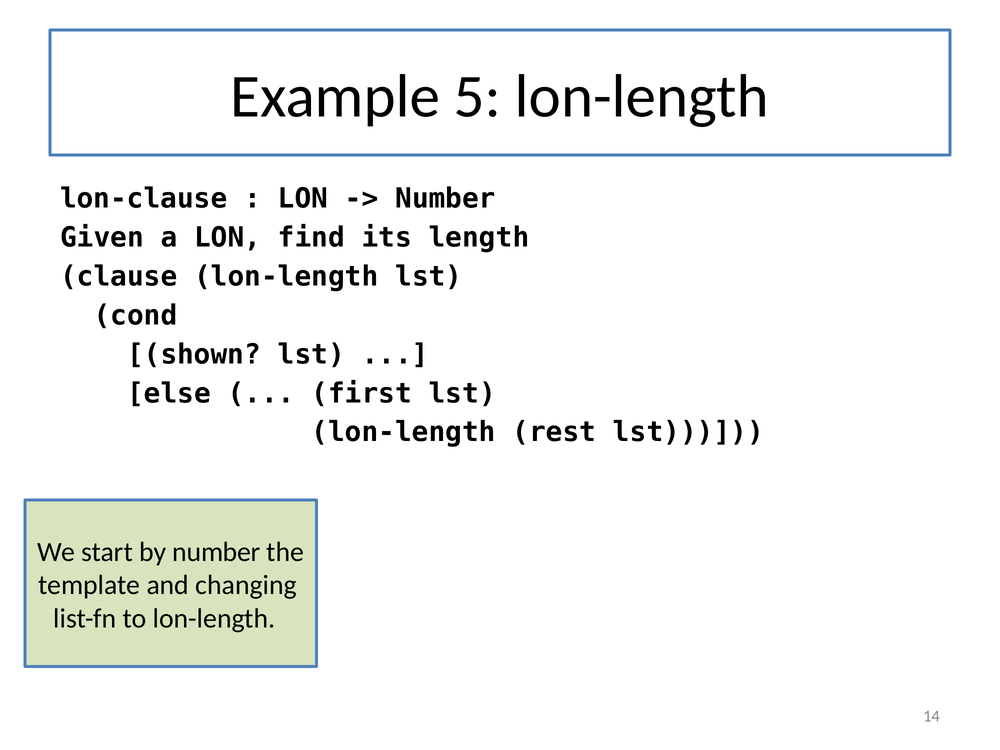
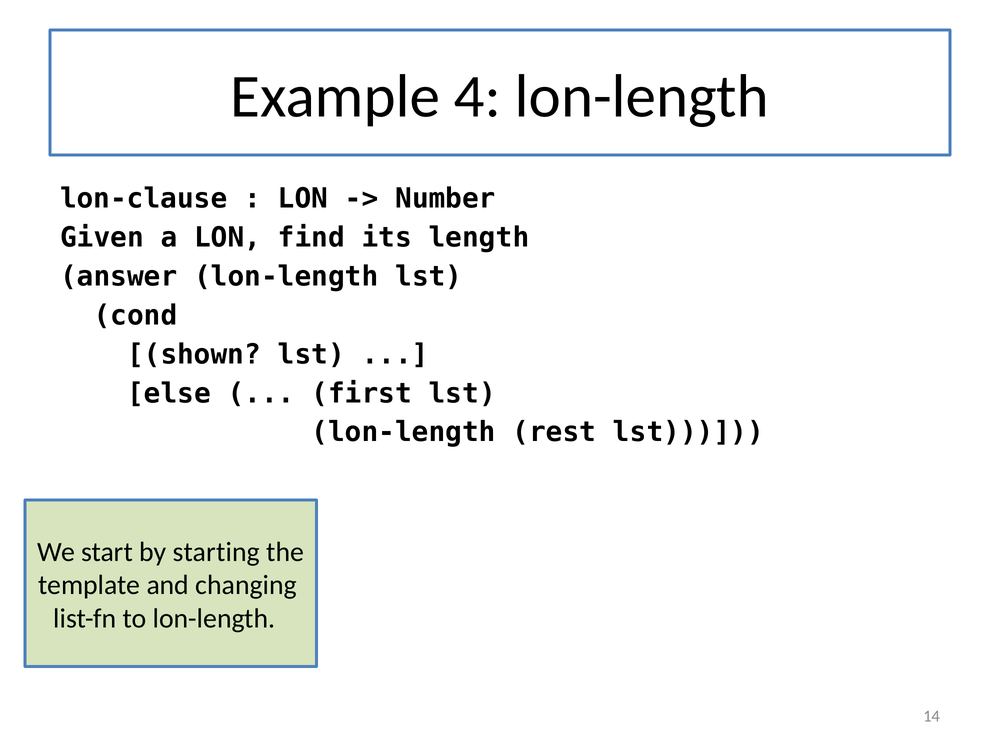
5: 5 -> 4 (477, 97)
clause: clause -> answer (119, 277)
by number: number -> starting (216, 552)
